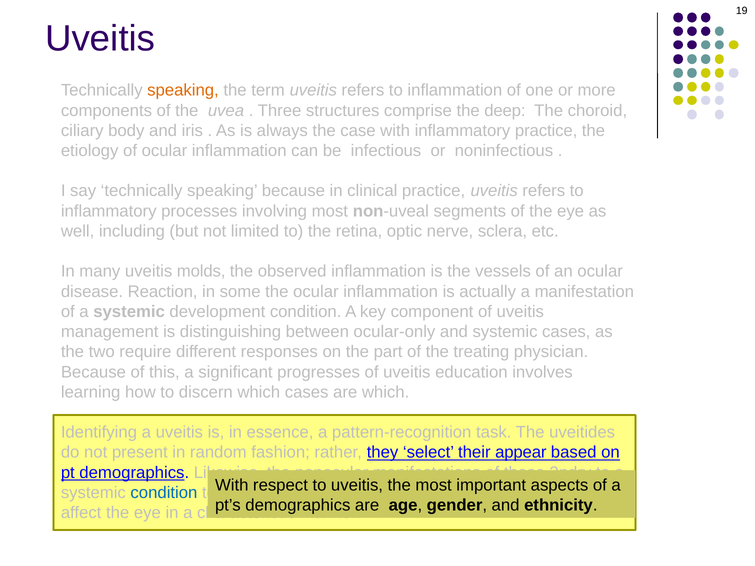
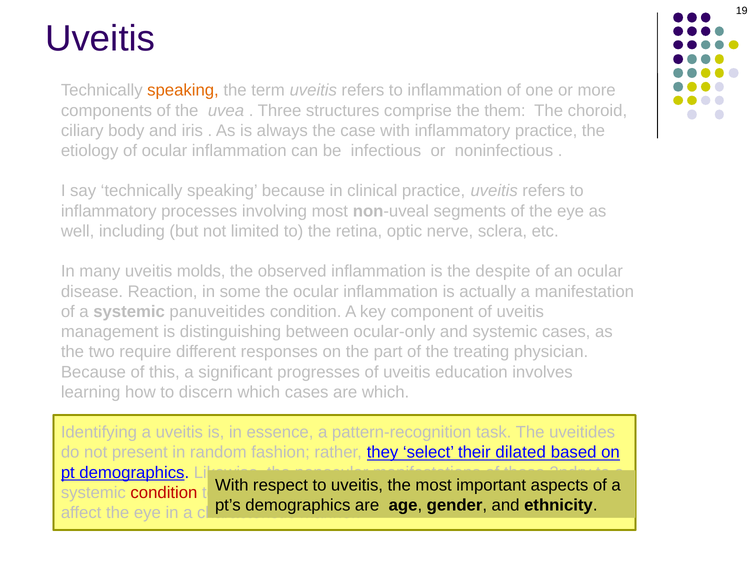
deep: deep -> them (505, 111)
vessels: vessels -> despite (503, 272)
development: development -> panuveitides (217, 312)
appear: appear -> dilated (521, 453)
condition colour: blue -> red (164, 493)
